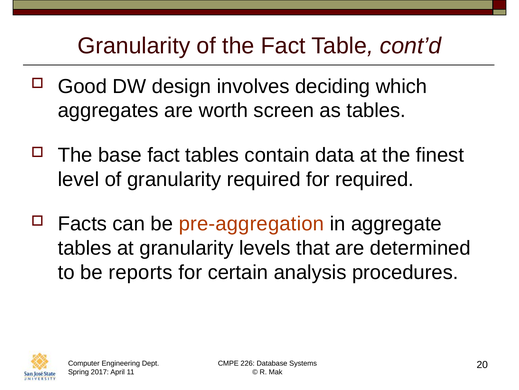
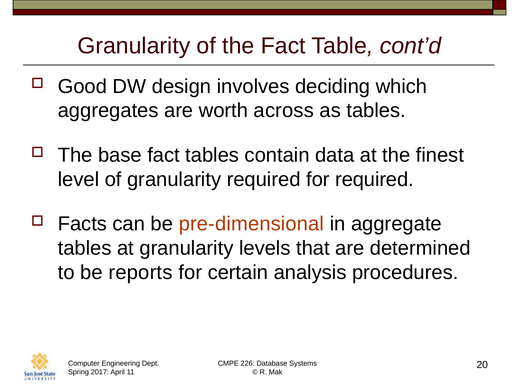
screen: screen -> across (284, 110)
pre-aggregation: pre-aggregation -> pre-dimensional (251, 223)
